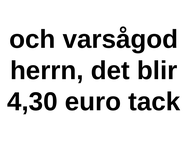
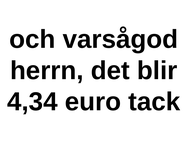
4,30: 4,30 -> 4,34 (32, 102)
